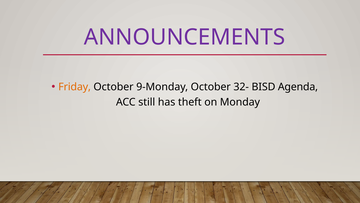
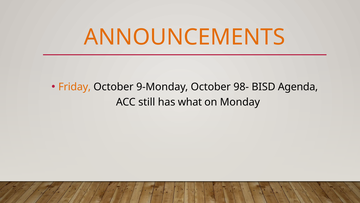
ANNOUNCEMENTS colour: purple -> orange (185, 37)
32-: 32- -> 98- (241, 87)
theft: theft -> what (190, 102)
